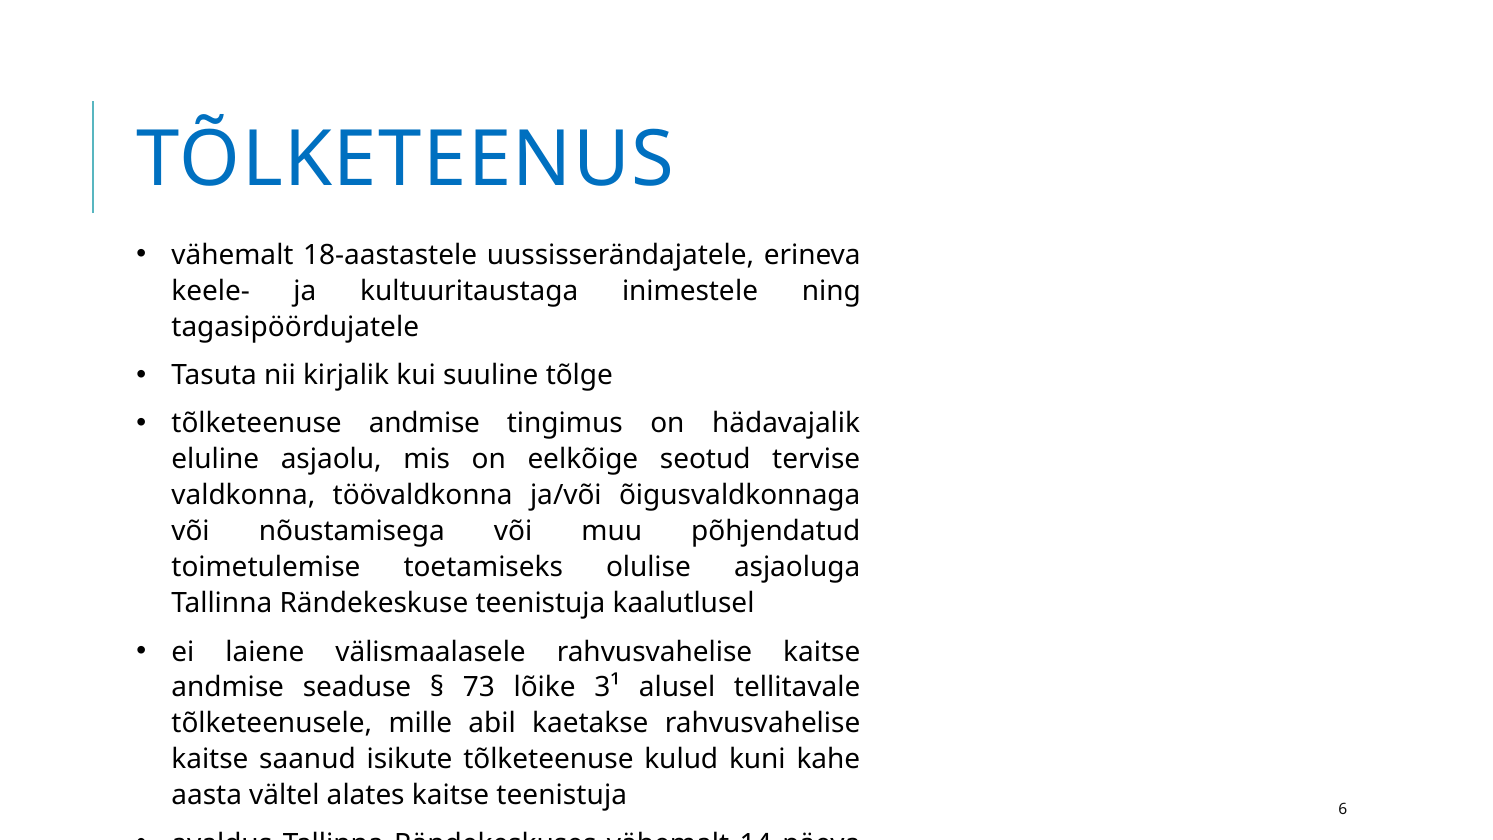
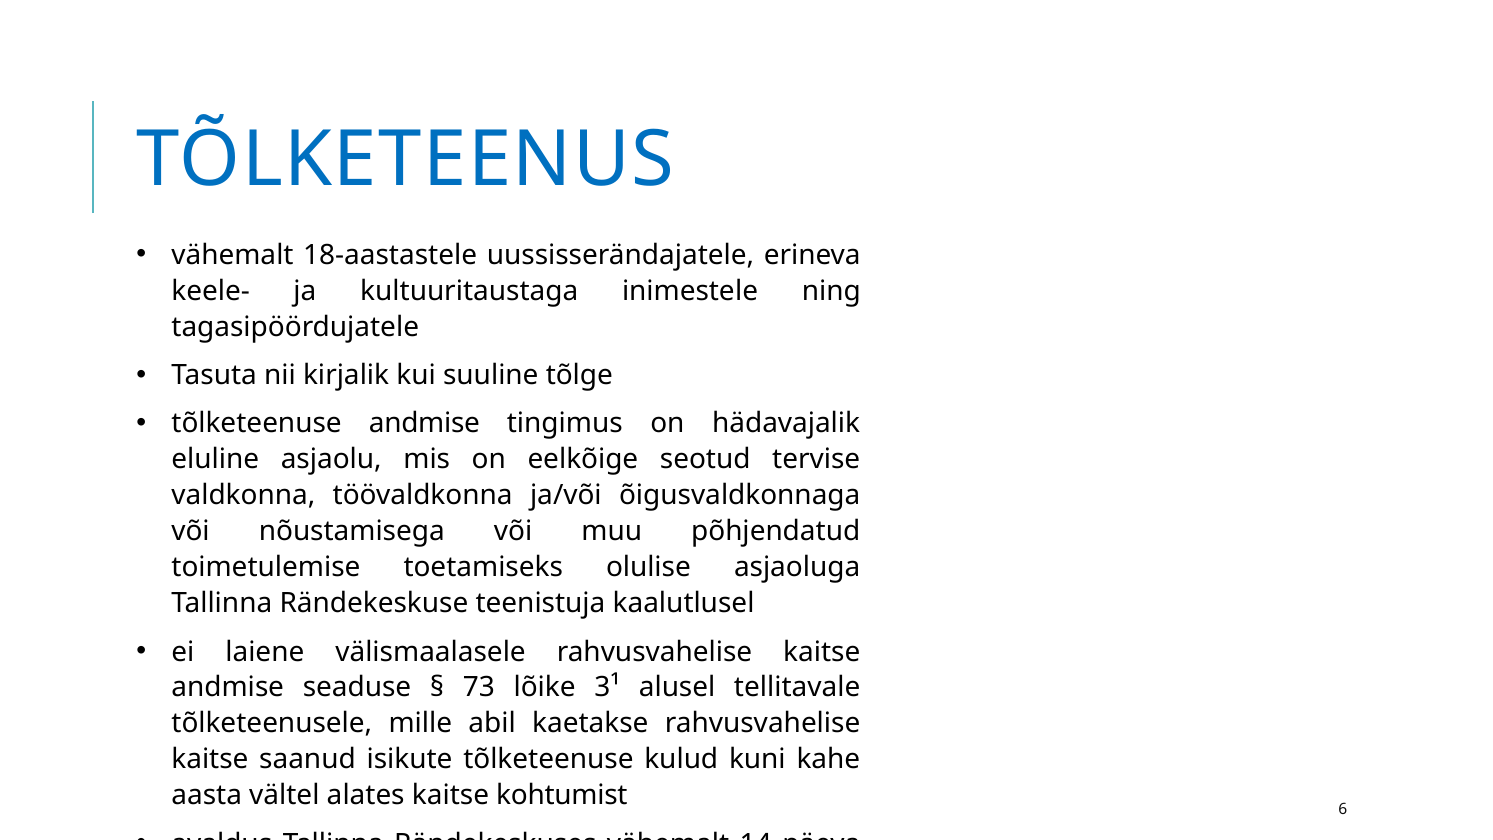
kaitse teenistuja: teenistuja -> kohtumist (562, 795)
